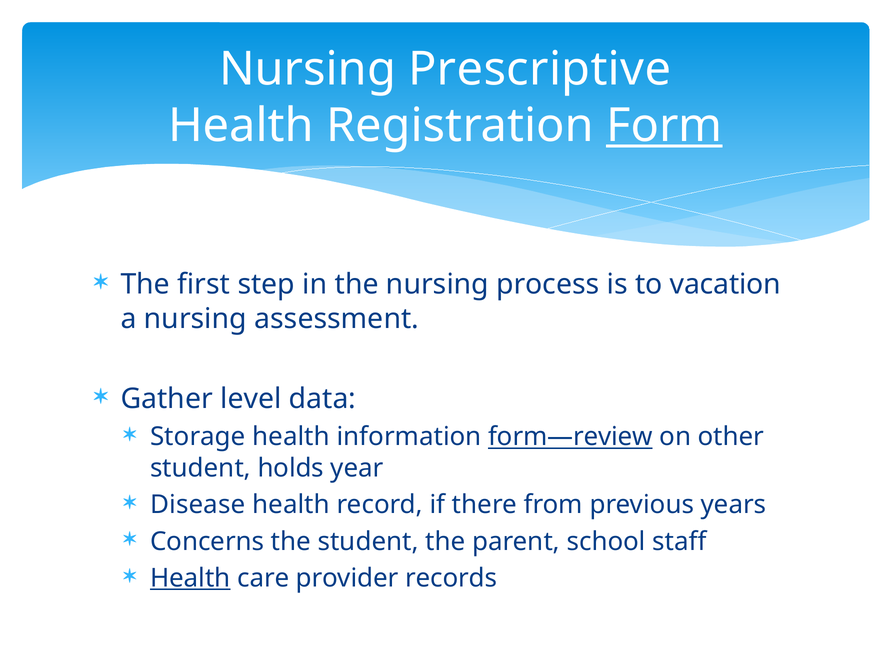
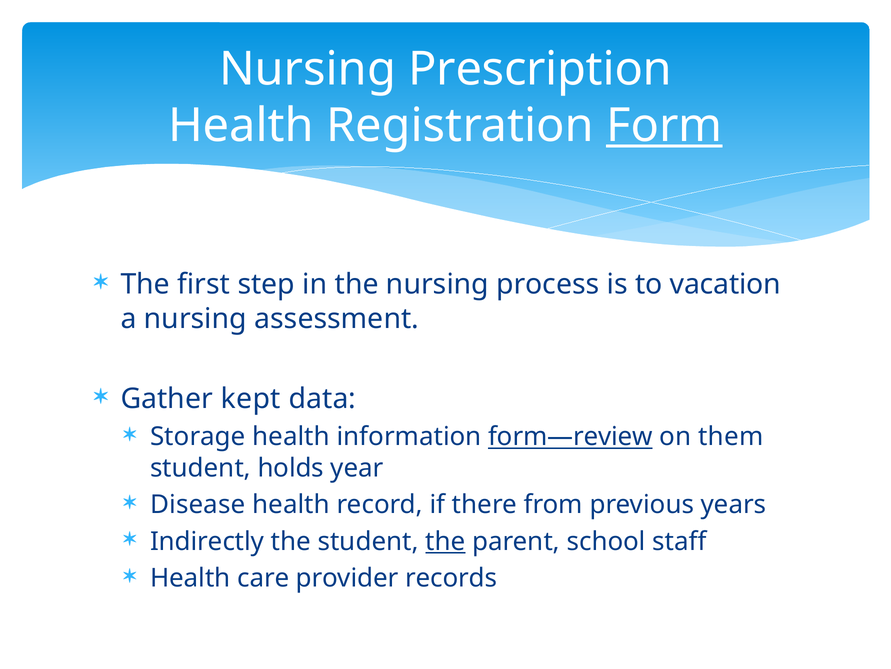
Prescriptive: Prescriptive -> Prescription (540, 69)
level: level -> kept (251, 398)
other: other -> them (731, 436)
Concerns: Concerns -> Indirectly (207, 541)
the underline: none -> present (445, 541)
Health underline: present -> none (190, 577)
